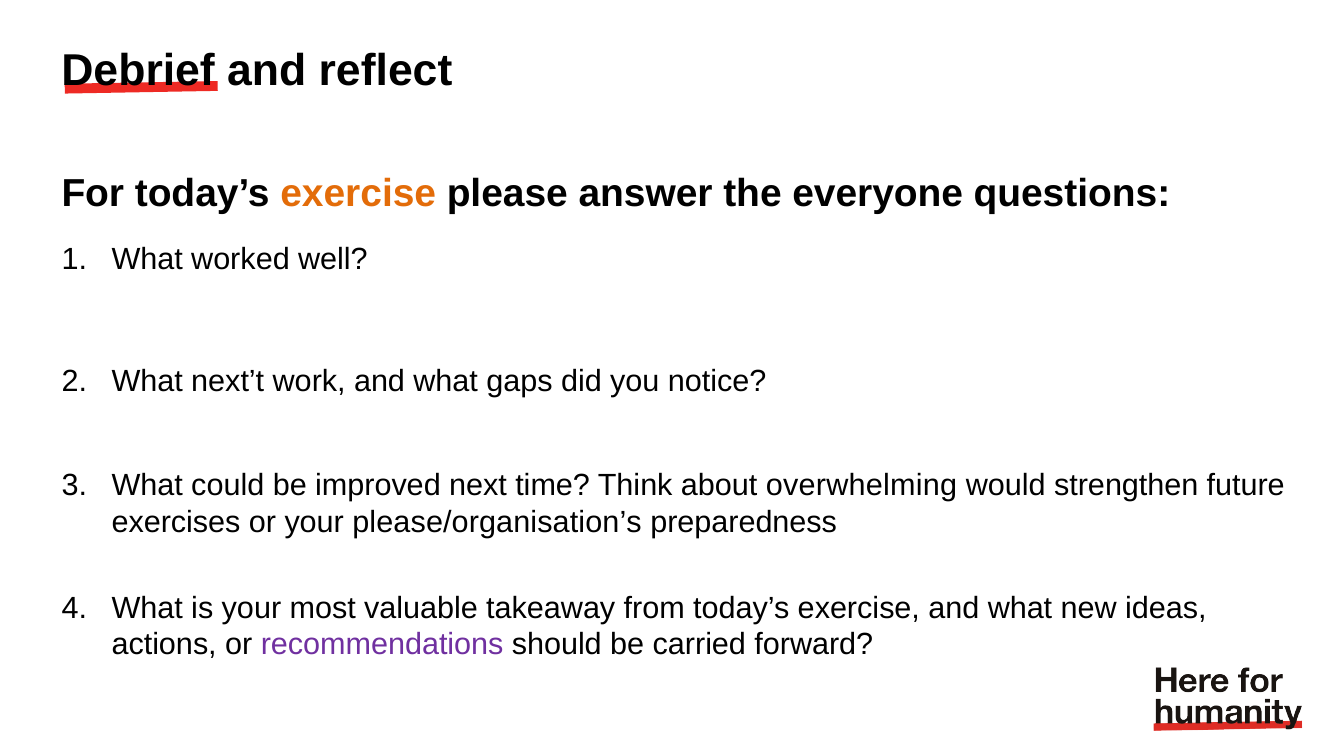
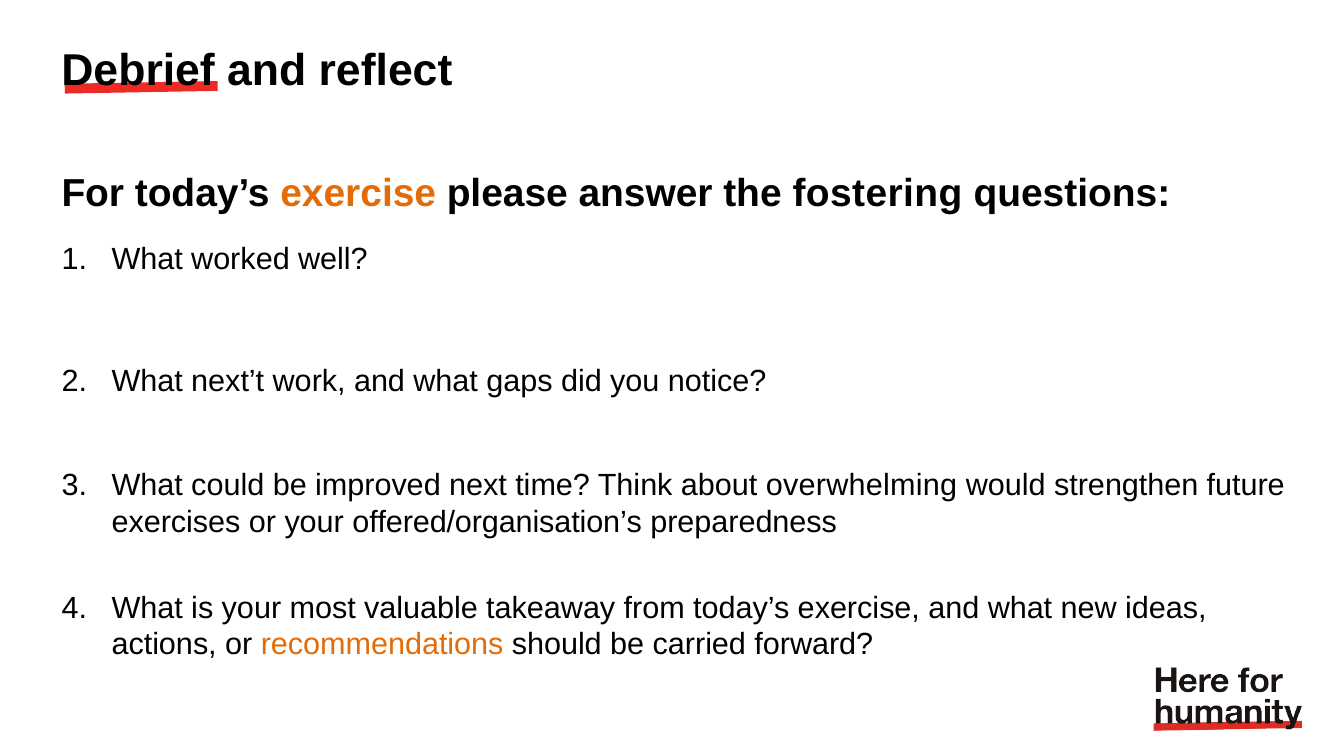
everyone: everyone -> fostering (877, 193)
please/organisation’s: please/organisation’s -> offered/organisation’s (497, 522)
recommendations colour: purple -> orange (382, 644)
